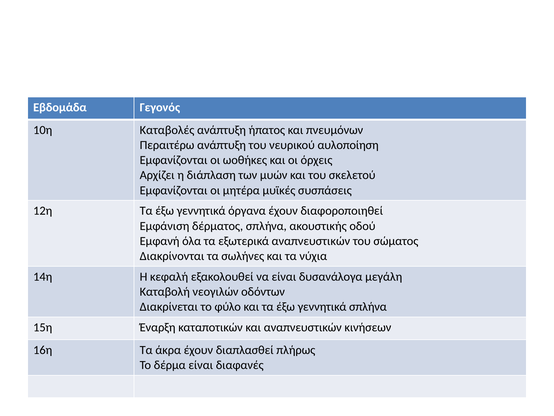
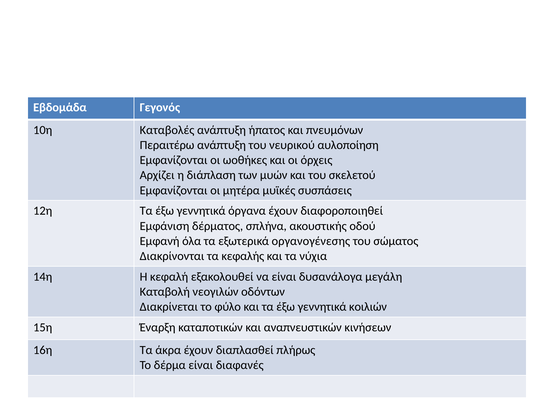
εξωτερικά αναπνευστικών: αναπνευστικών -> οργανογένεσης (311, 241)
σωλήνες: σωλήνες -> κεφαλής (243, 256)
γεννητικά σπλήνα: σπλήνα -> κοιλιών (368, 307)
